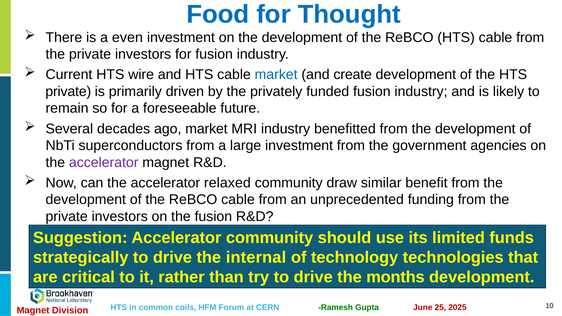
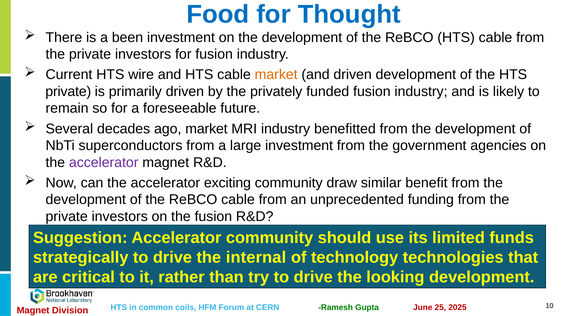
even: even -> been (127, 37)
market colour: blue -> orange (276, 75)
and create: create -> driven (353, 75)
relaxed: relaxed -> exciting (227, 183)
months: months -> looking (395, 277)
